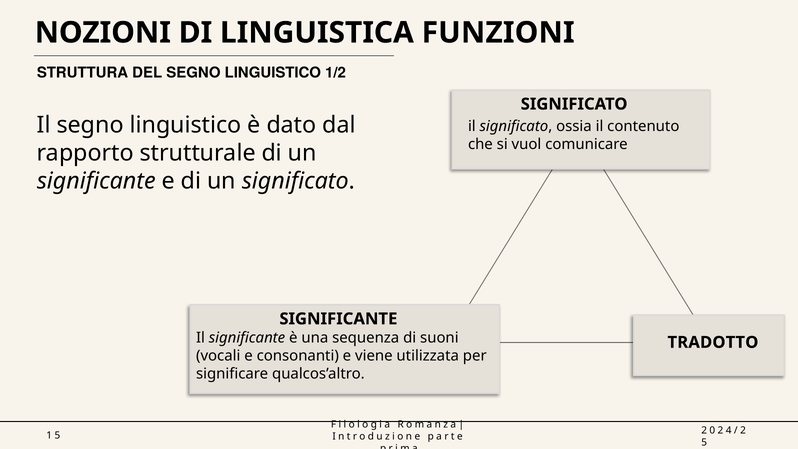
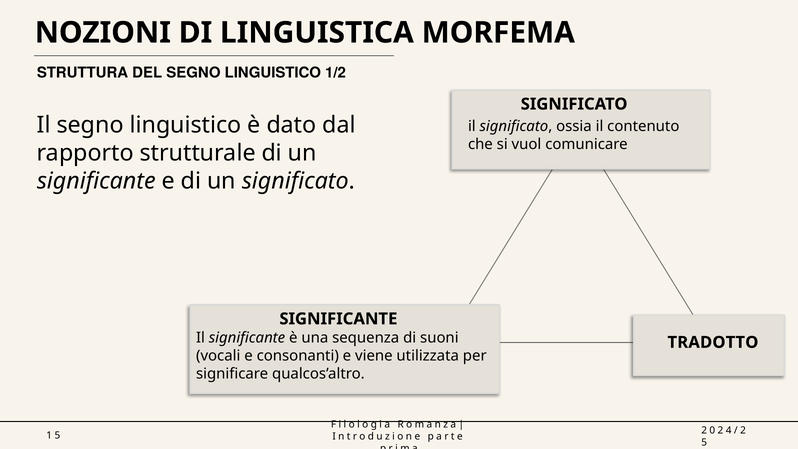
FUNZIONI: FUNZIONI -> MORFEMA (498, 33)
